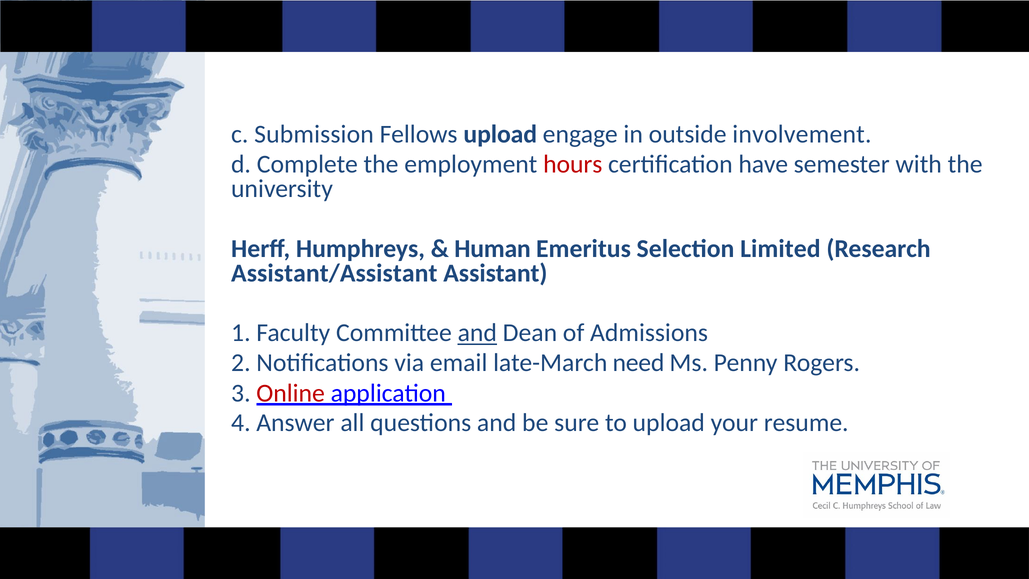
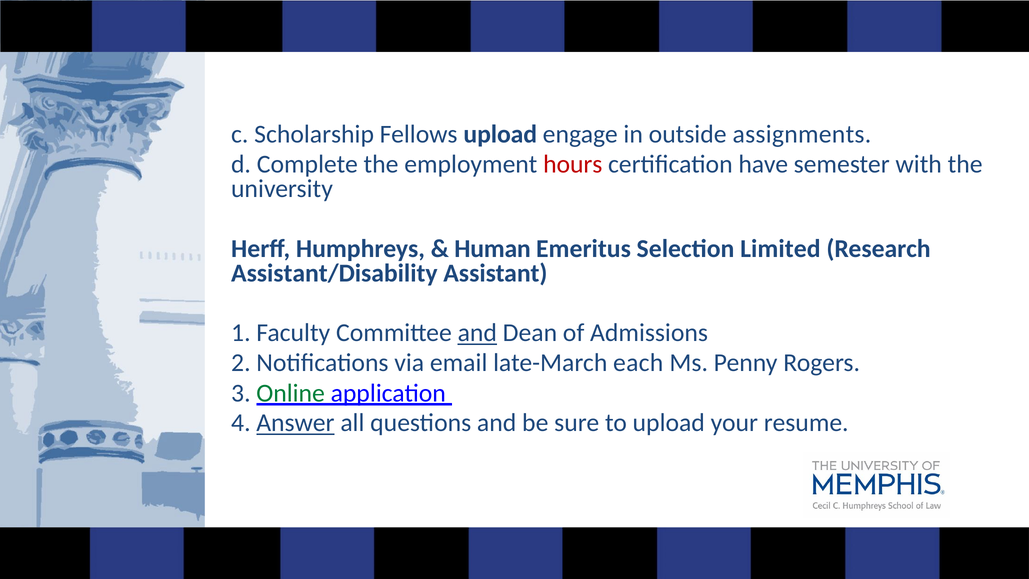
Submission: Submission -> Scholarship (314, 134)
involvement: involvement -> assignments (802, 134)
Assistant/Assistant: Assistant/Assistant -> Assistant/Disability (334, 273)
need: need -> each (638, 363)
Online colour: red -> green (291, 393)
Answer underline: none -> present (295, 423)
